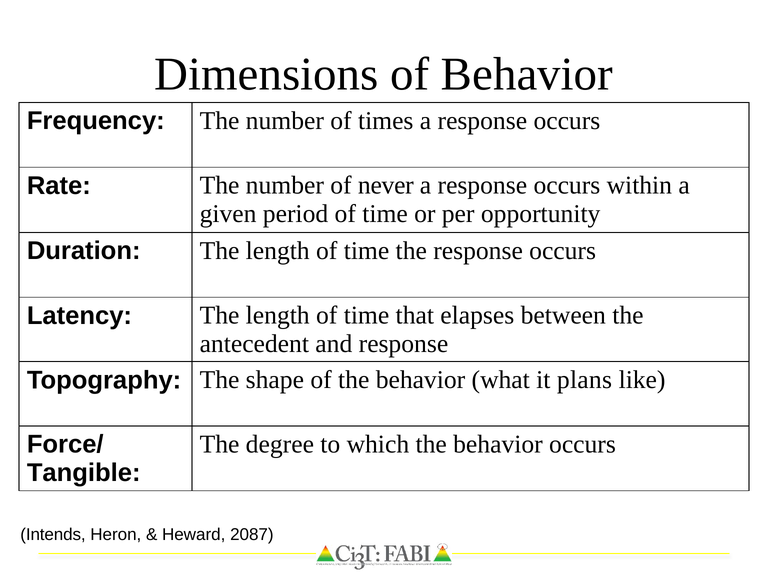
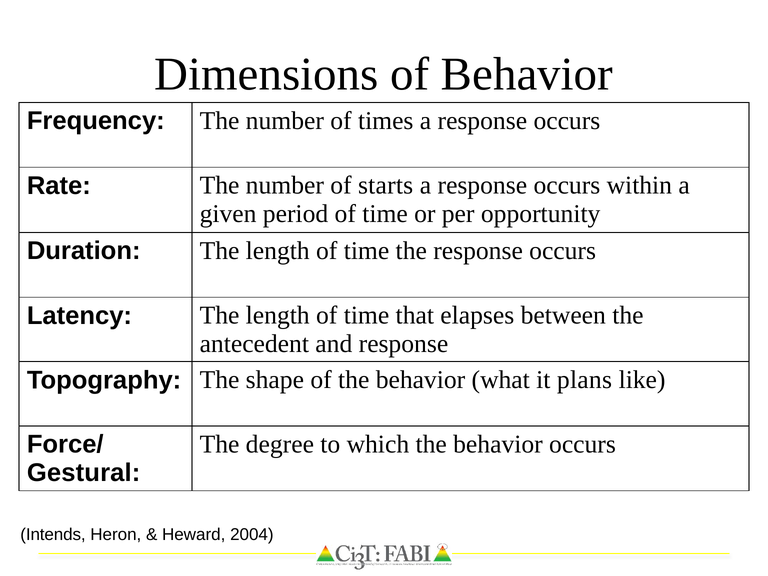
never: never -> starts (386, 185)
Tangible: Tangible -> Gestural (84, 473)
2087: 2087 -> 2004 (252, 535)
